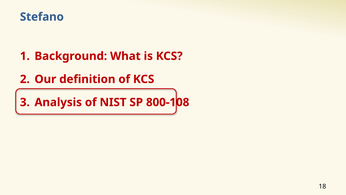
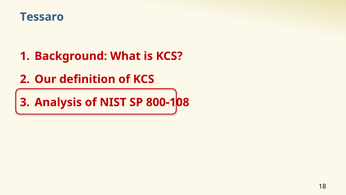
Stefano: Stefano -> Tessaro (42, 17)
